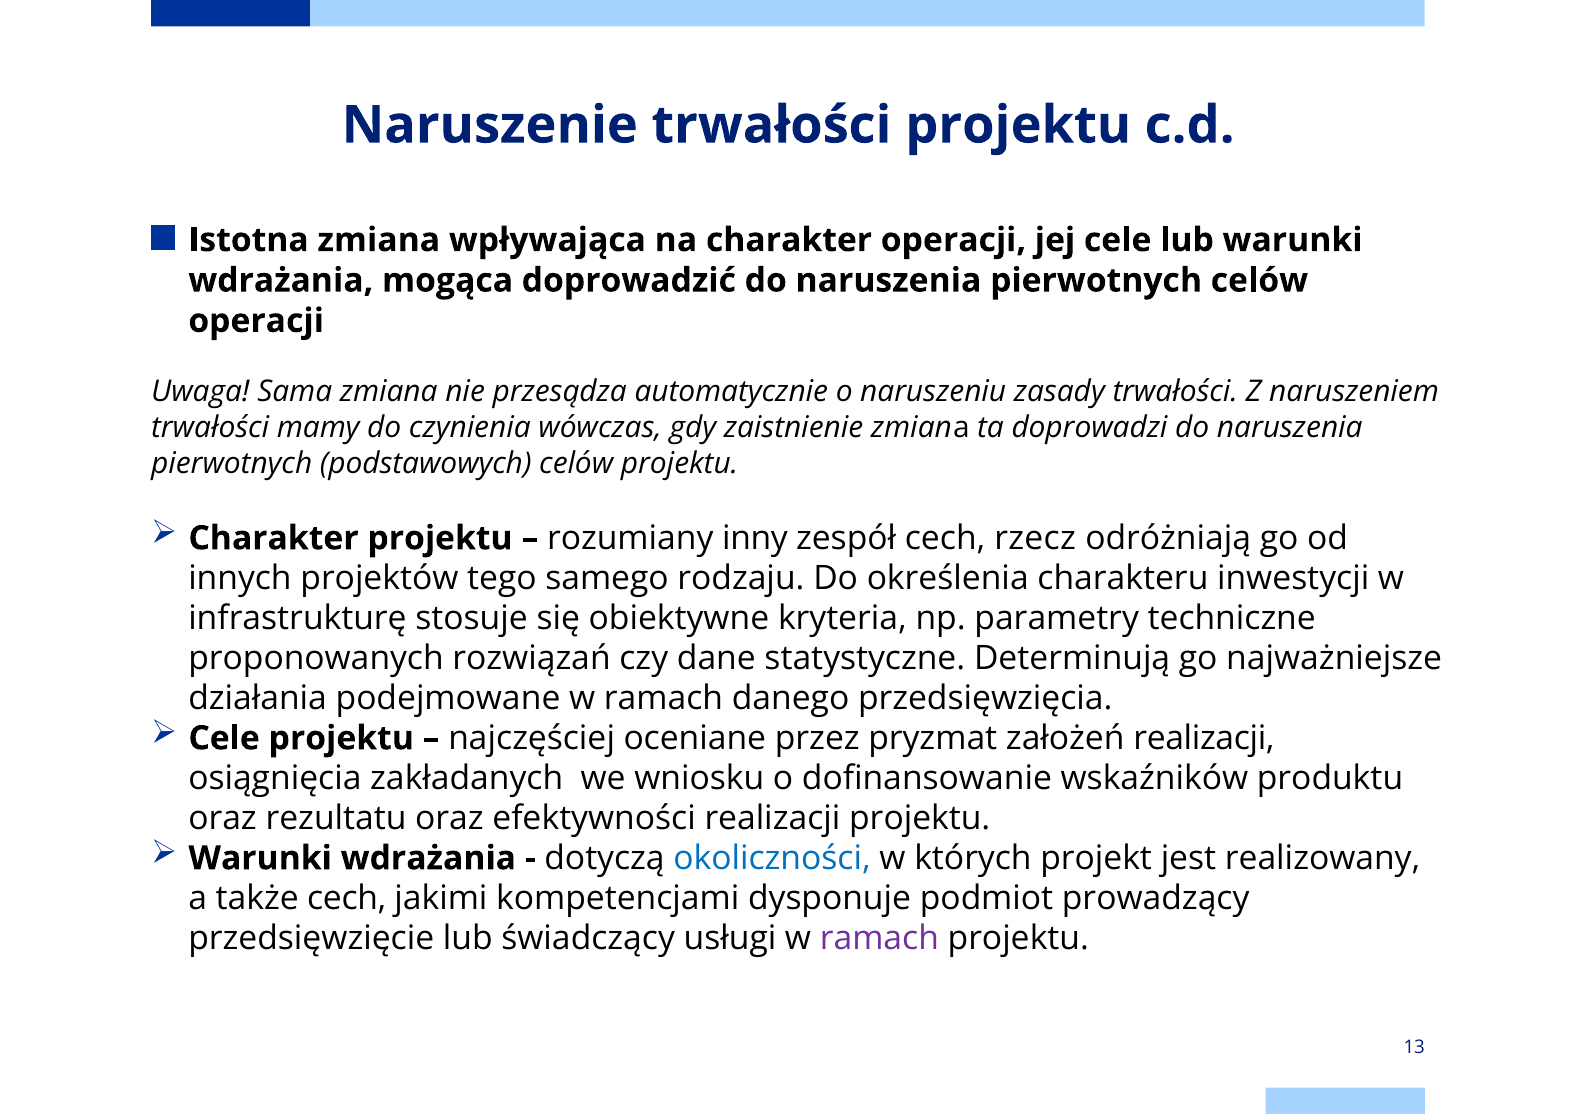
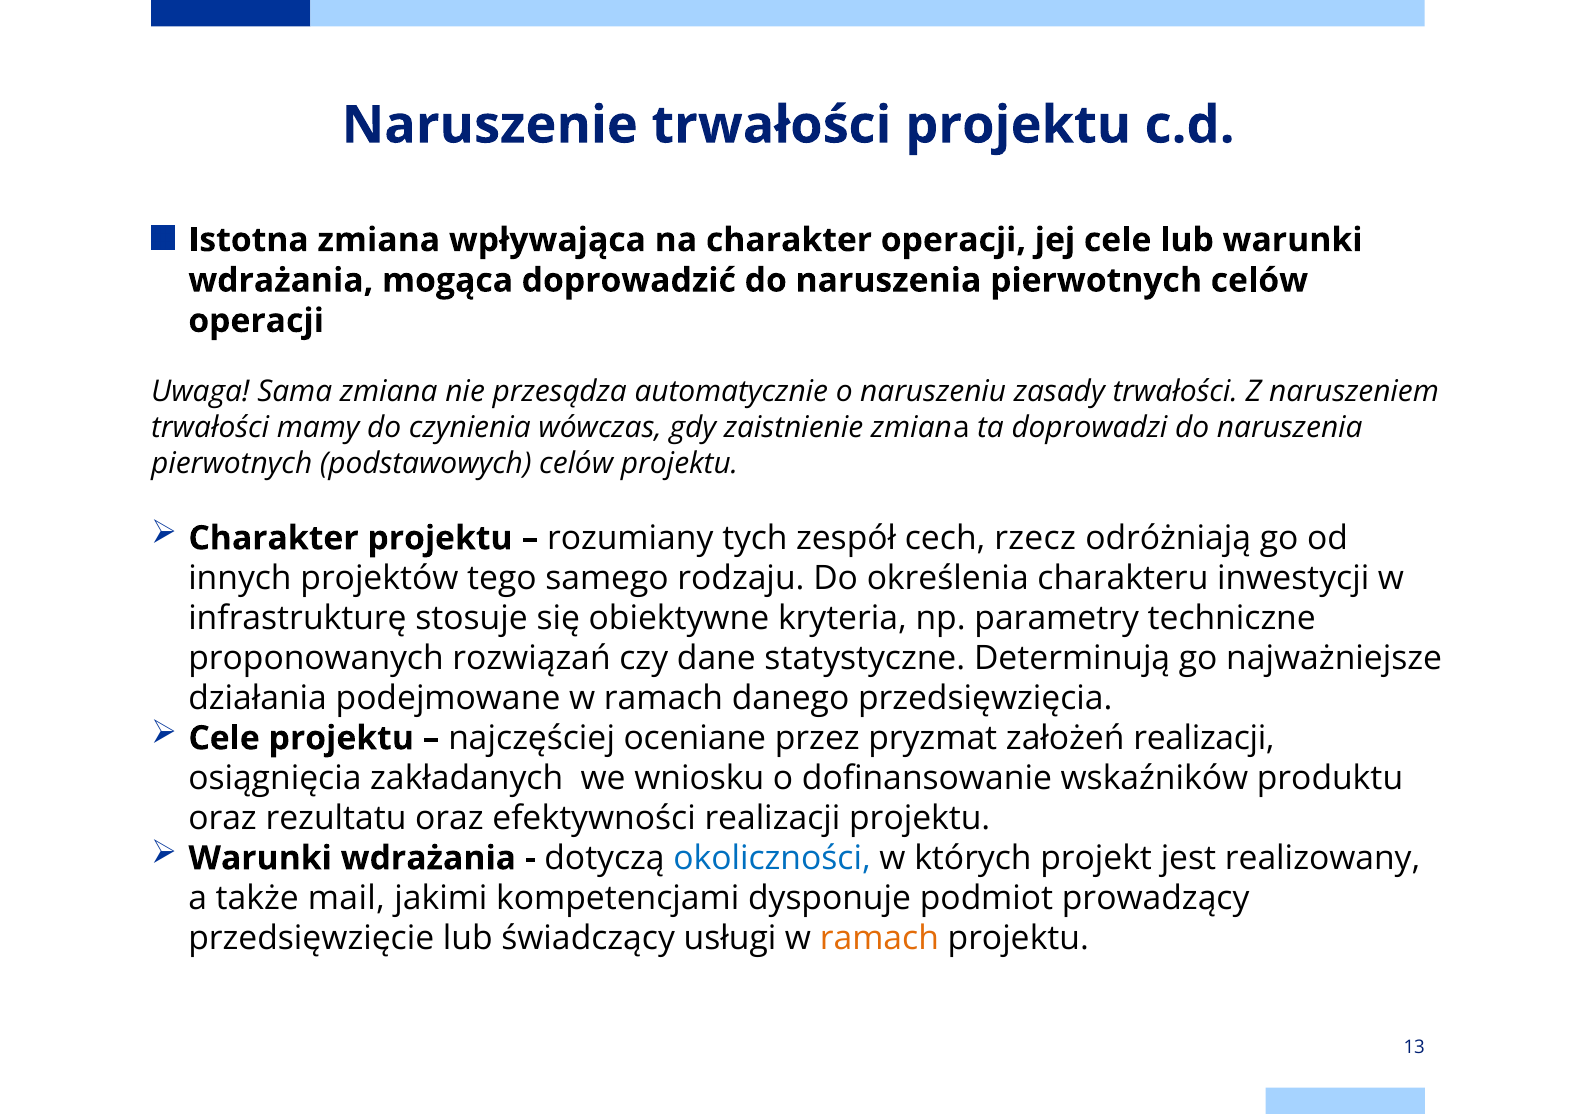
inny: inny -> tych (755, 538)
także cech: cech -> mail (346, 898)
ramach colour: purple -> orange (879, 938)
